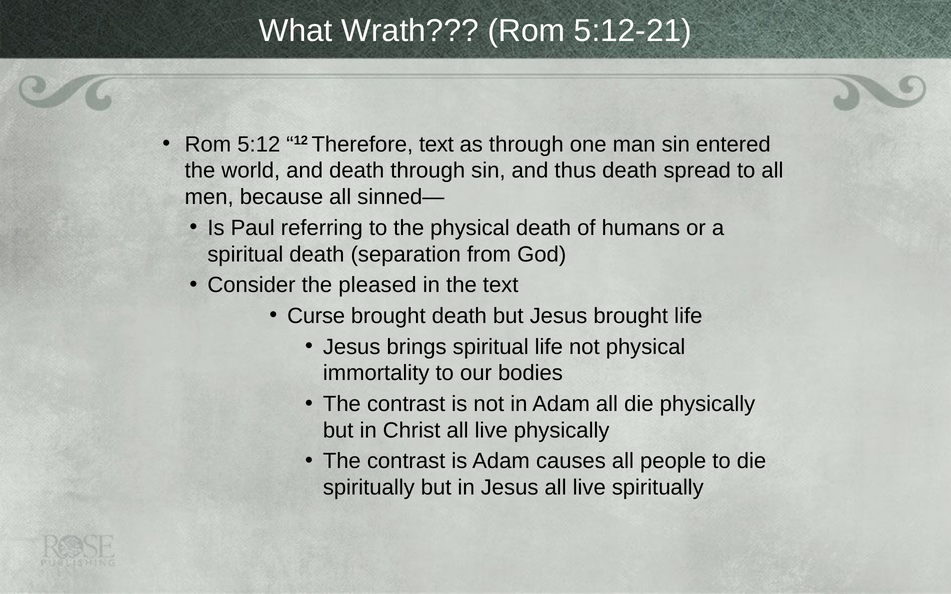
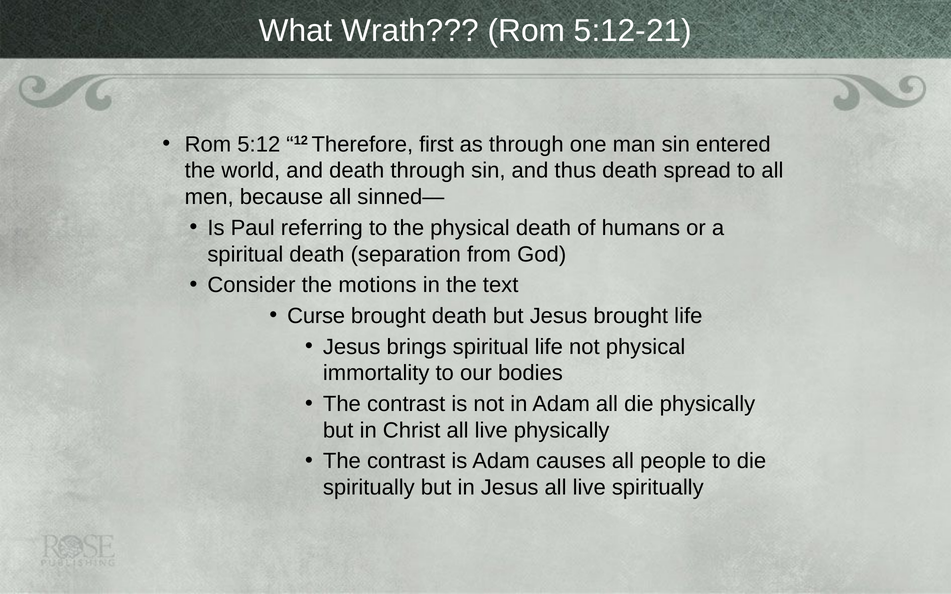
Therefore text: text -> first (436, 144)
pleased: pleased -> motions (377, 285)
